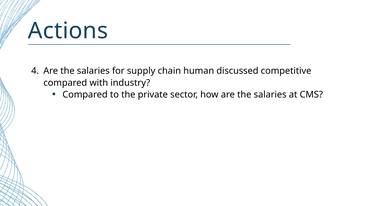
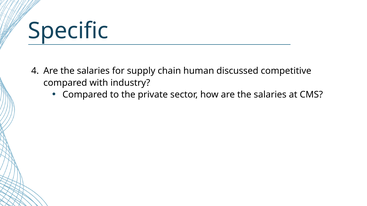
Actions: Actions -> Specific (68, 31)
